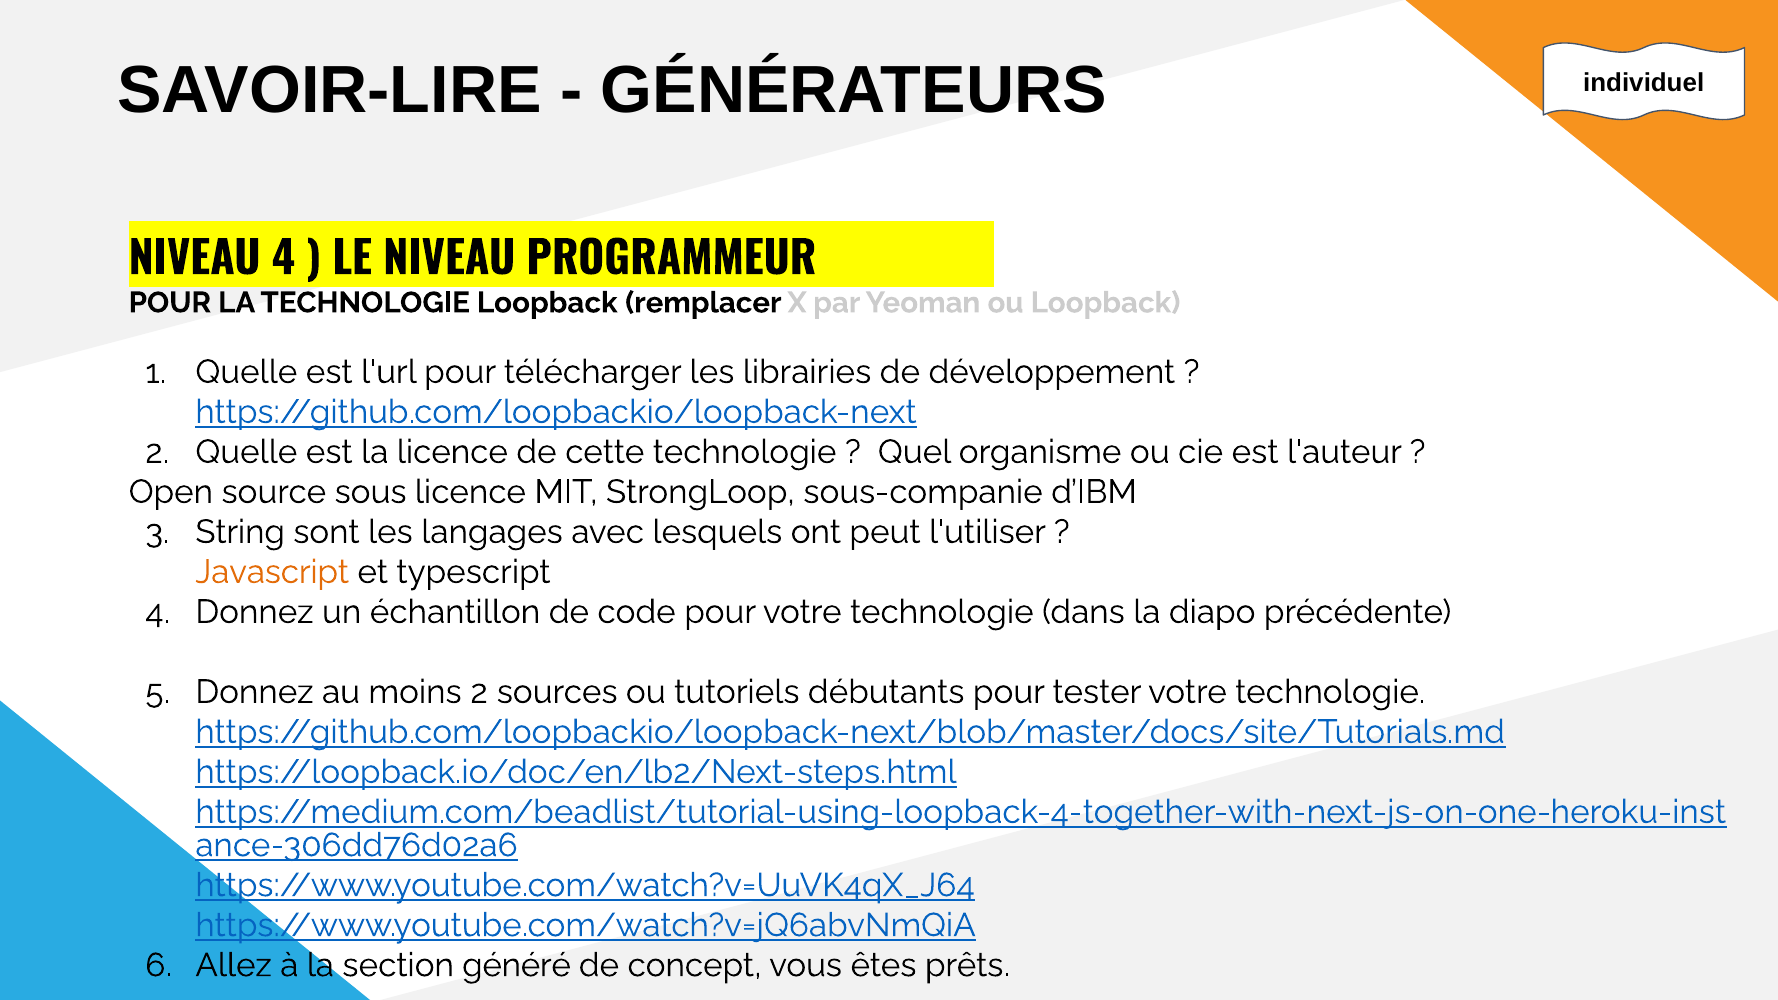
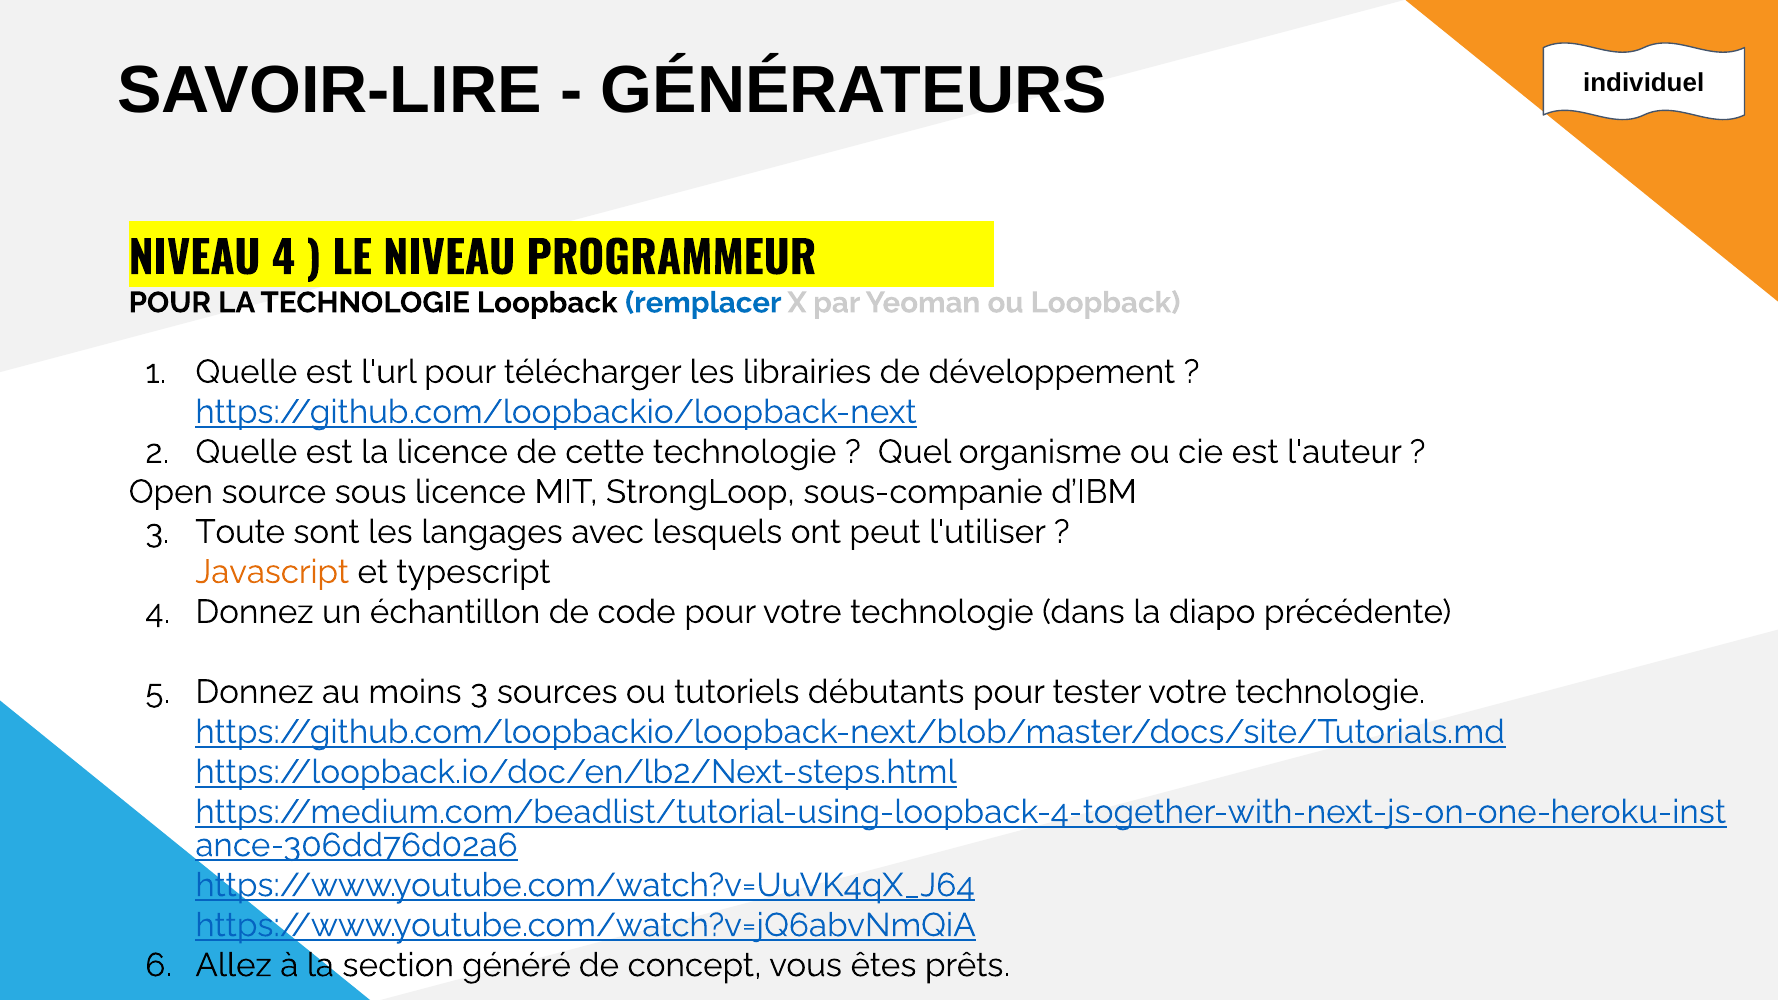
remplacer colour: black -> blue (703, 303)
String: String -> Toute (240, 532)
moins 2: 2 -> 3 (479, 692)
